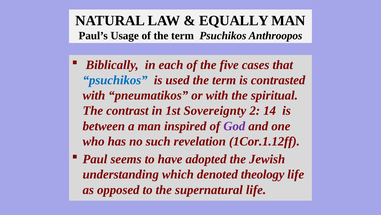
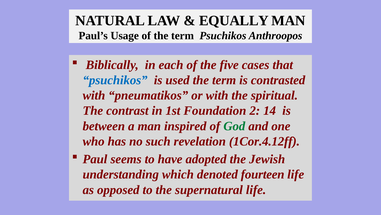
Sovereignty: Sovereignty -> Foundation (215, 110)
God colour: purple -> green (234, 126)
1Cor.1.12ff: 1Cor.1.12ff -> 1Cor.4.12ff (264, 141)
theology: theology -> fourteen (263, 174)
